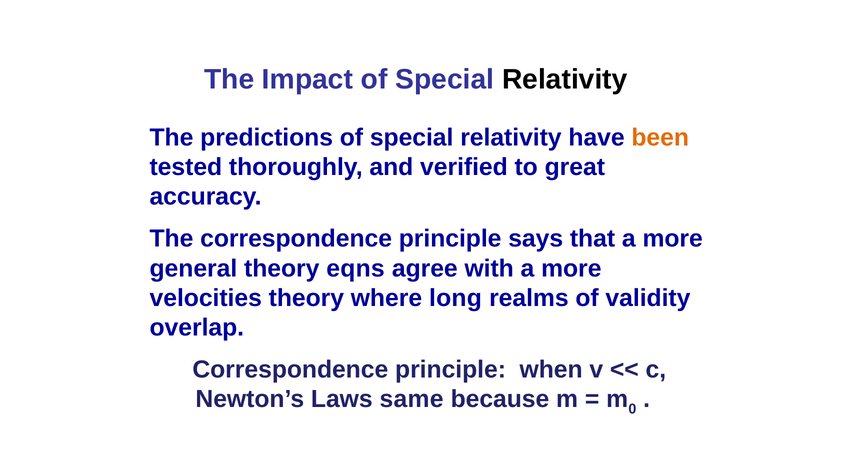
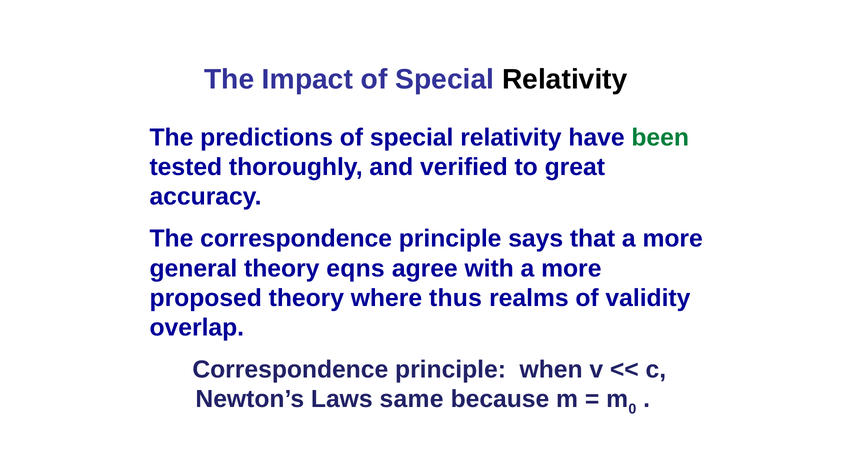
been colour: orange -> green (660, 138)
velocities: velocities -> proposed (206, 298)
long: long -> thus (455, 298)
